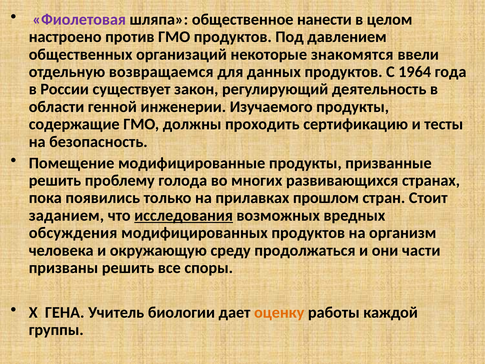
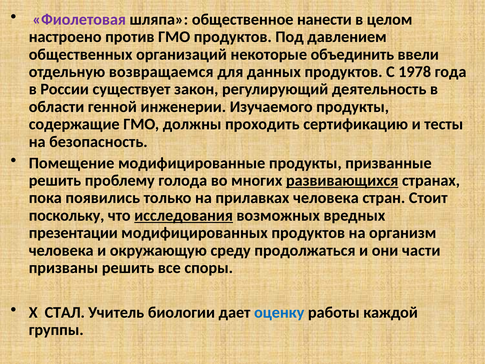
знакомятся: знакомятся -> объединить (352, 54)
1964: 1964 -> 1978 (415, 72)
развивающихся underline: none -> present (342, 180)
прилавках прошлом: прошлом -> человека (326, 198)
заданием: заданием -> поскольку (67, 215)
обсуждения: обсуждения -> презентации (73, 233)
ГЕНА: ГЕНА -> СТАЛ (65, 312)
оценку colour: orange -> blue (279, 312)
